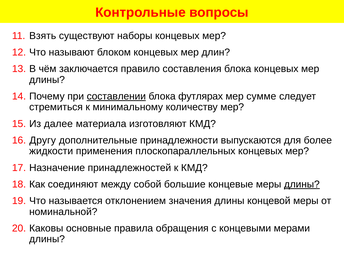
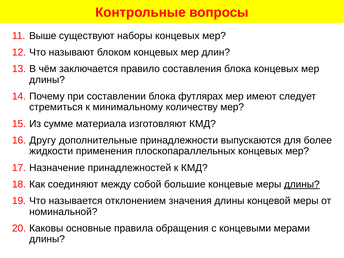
Взять: Взять -> Выше (43, 36)
составлении underline: present -> none (116, 96)
сумме: сумме -> имеют (261, 96)
далее: далее -> сумме (58, 124)
